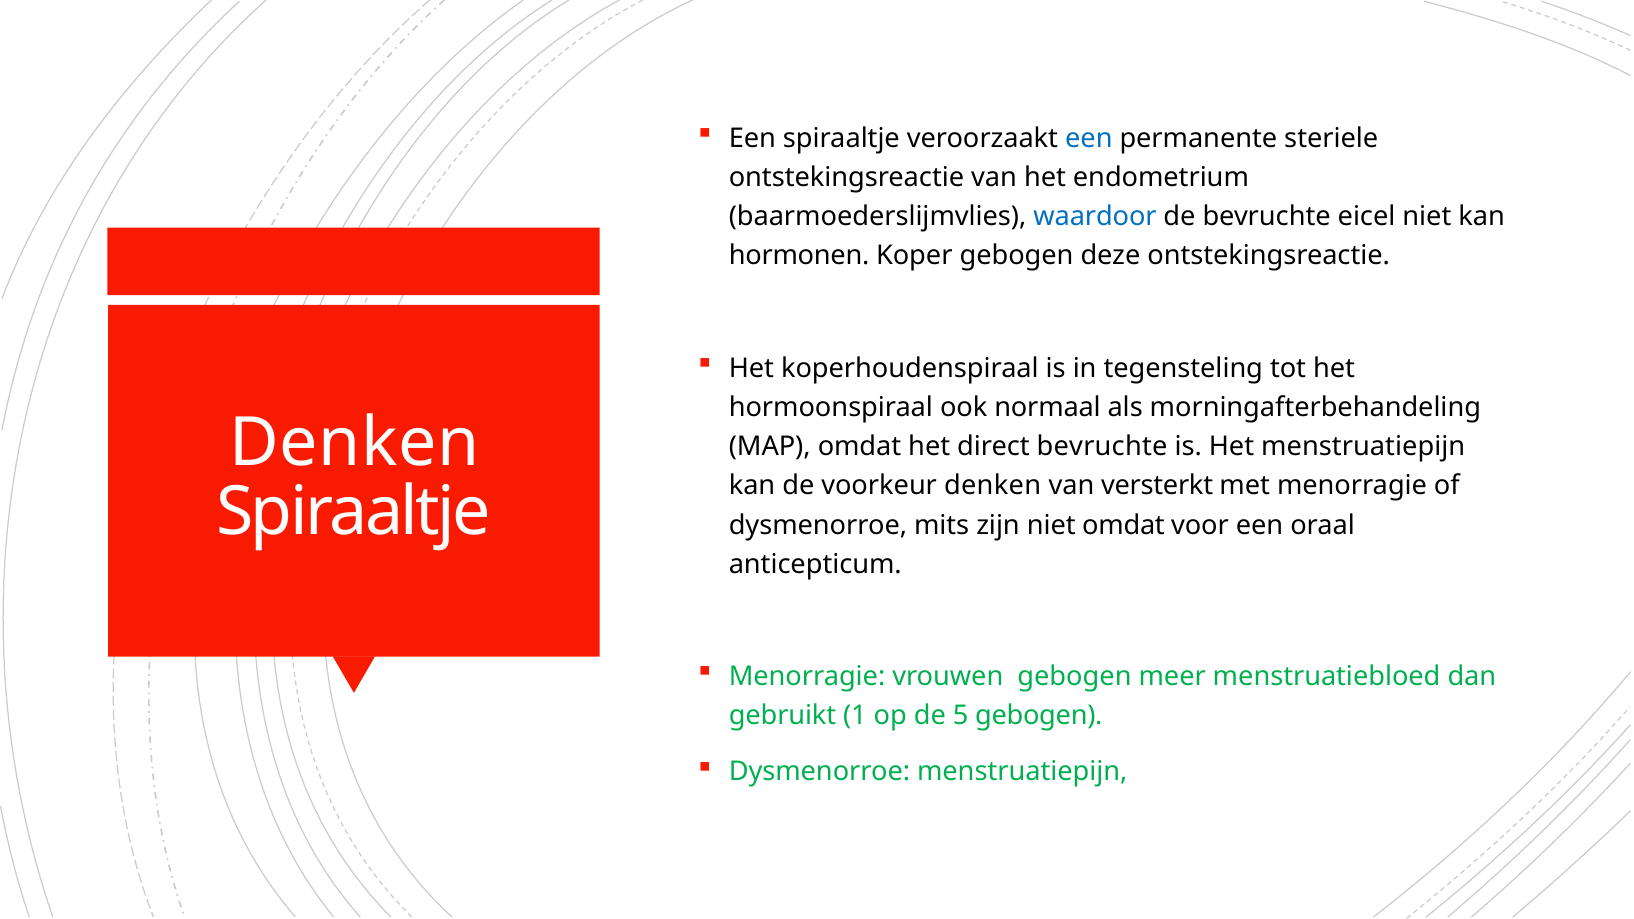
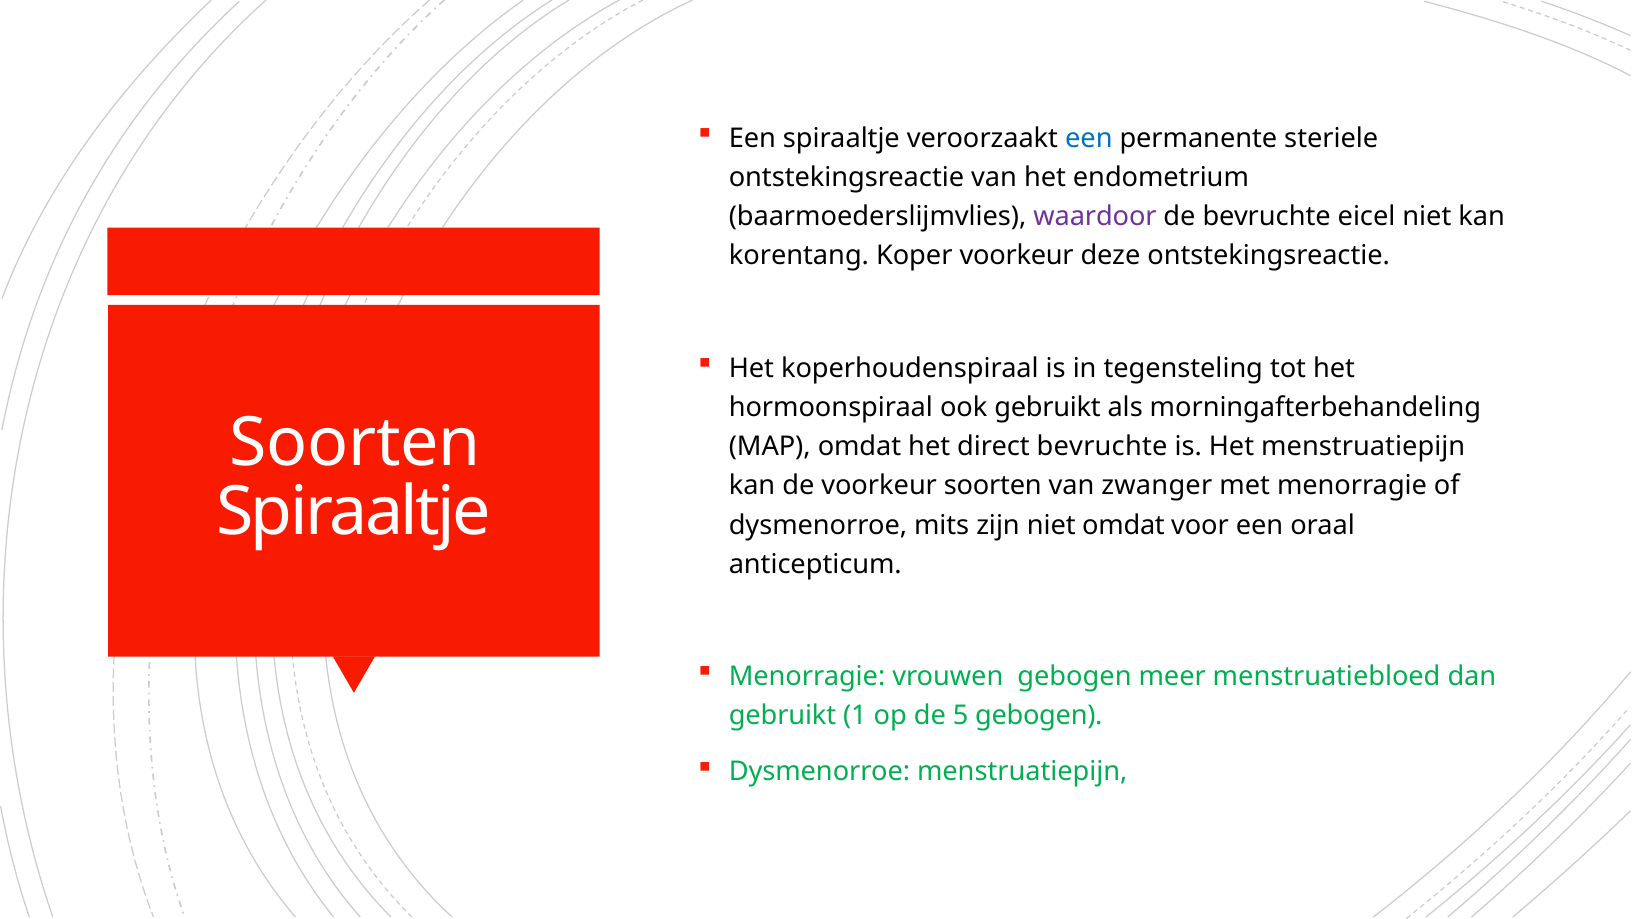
waardoor colour: blue -> purple (1095, 217)
hormonen: hormonen -> korentang (799, 256)
Koper gebogen: gebogen -> voorkeur (1017, 256)
ook normaal: normaal -> gebruikt (1048, 408)
Denken: Denken -> Soorten (355, 443)
voorkeur denken: denken -> soorten (993, 486)
versterkt: versterkt -> zwanger (1157, 486)
